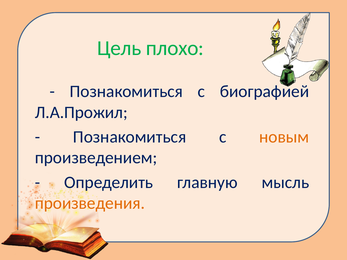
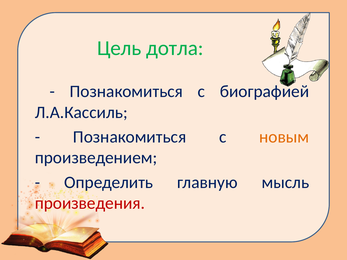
плохо: плохо -> дотла (175, 48)
Л.А.Прожил: Л.А.Прожил -> Л.А.Кассиль (81, 112)
произведения colour: orange -> red (90, 203)
